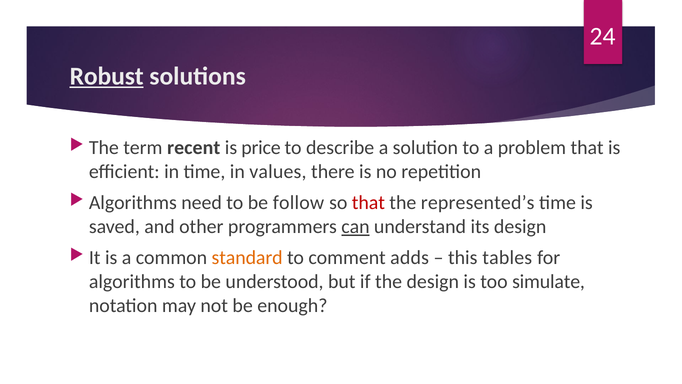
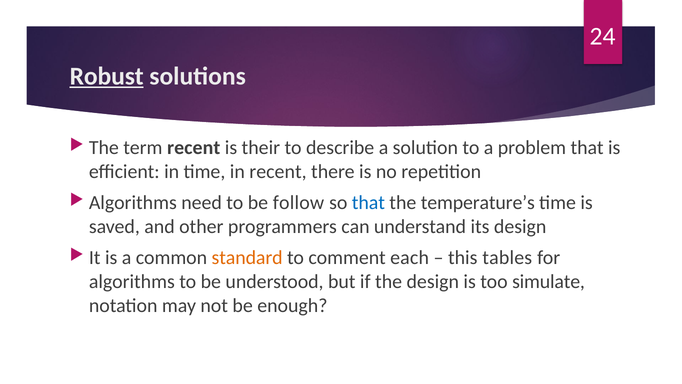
price: price -> their (261, 148)
in values: values -> recent (278, 172)
that colour: red -> blue (368, 203)
represented’s: represented’s -> temperature’s (478, 203)
can underline: present -> none (355, 227)
adds: adds -> each (410, 257)
